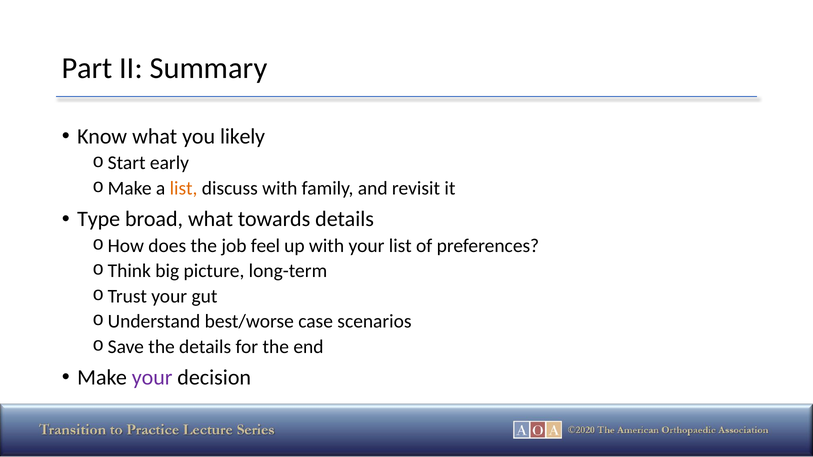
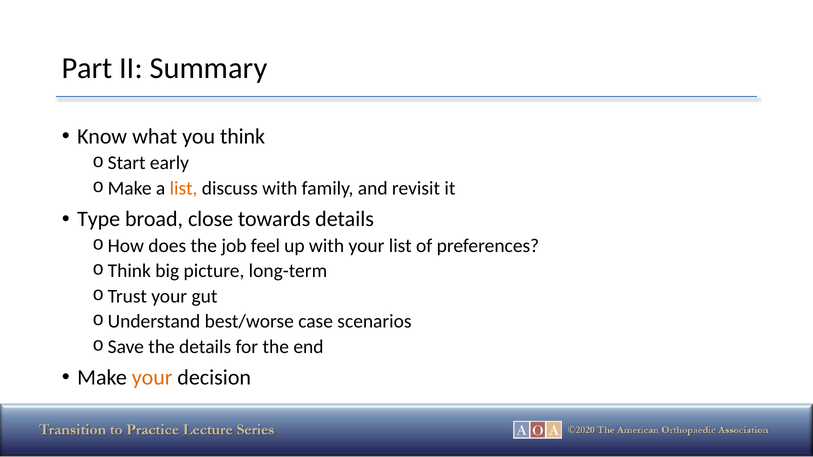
likely: likely -> think (243, 137)
broad what: what -> close (211, 219)
your colour: purple -> orange (152, 378)
